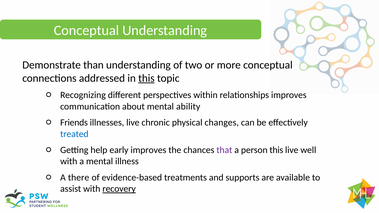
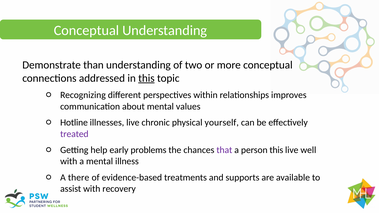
ability: ability -> values (188, 107)
Friends: Friends -> Hotline (74, 123)
changes: changes -> yourself (222, 123)
treated colour: blue -> purple (74, 134)
early improves: improves -> problems (149, 150)
recovery underline: present -> none (119, 189)
